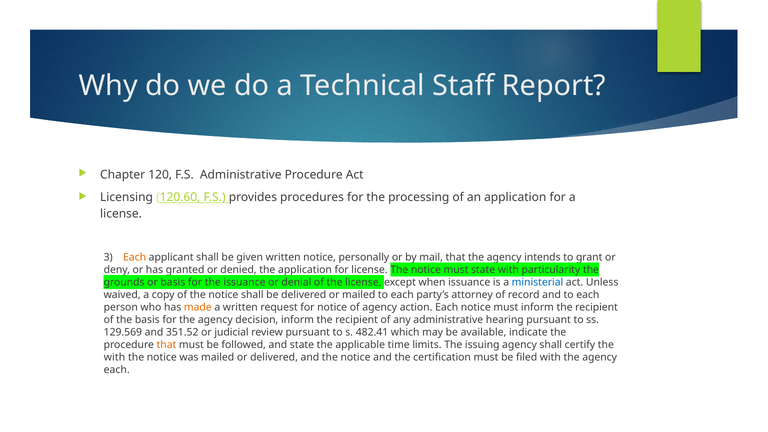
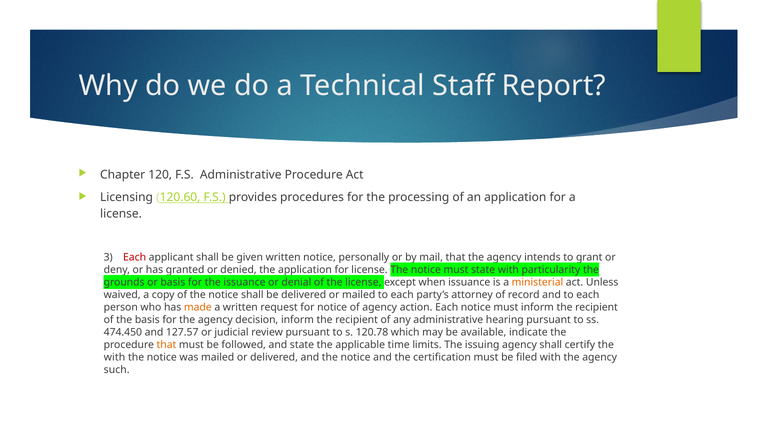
Each colour: orange -> red (135, 257)
ministerial colour: blue -> orange (537, 282)
129.569: 129.569 -> 474.450 (123, 332)
351.52: 351.52 -> 127.57 (182, 332)
482.41: 482.41 -> 120.78 (372, 332)
each: each -> such (117, 370)
